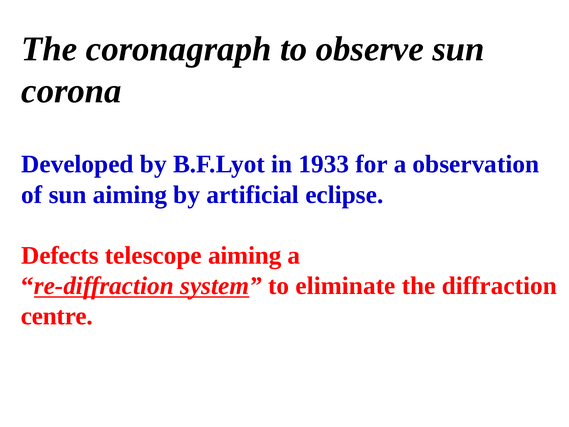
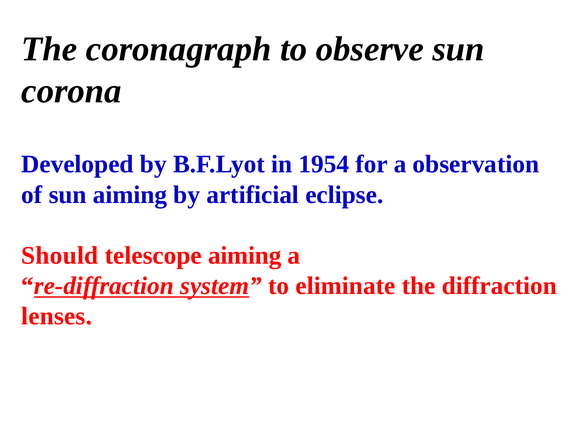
1933: 1933 -> 1954 (324, 164)
Defects: Defects -> Should (60, 255)
centre: centre -> lenses (57, 316)
